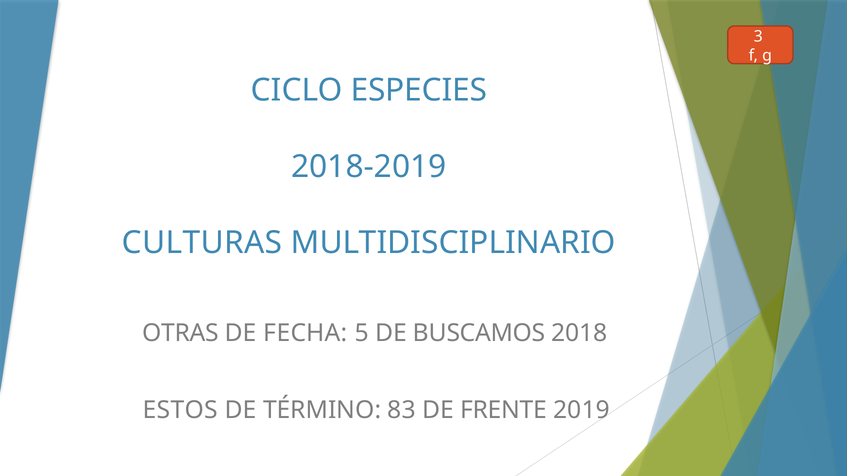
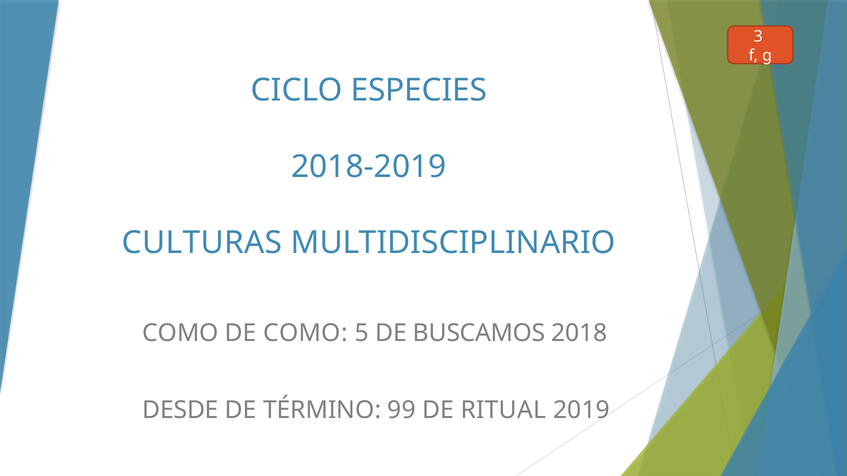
OTRAS: OTRAS -> COMO (180, 333)
DE FECHA: FECHA -> COMO (306, 333)
ESTOS: ESTOS -> DESDE (181, 410)
83: 83 -> 99 (402, 410)
FRENTE: FRENTE -> RITUAL (503, 410)
